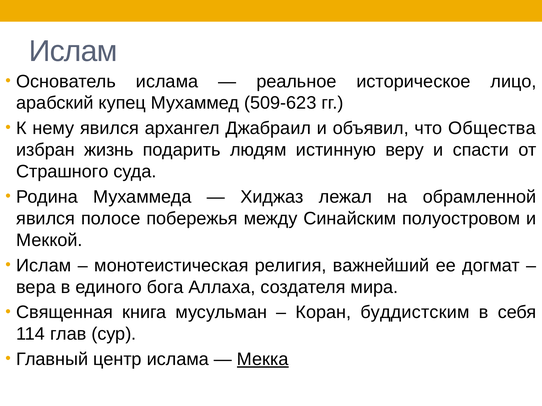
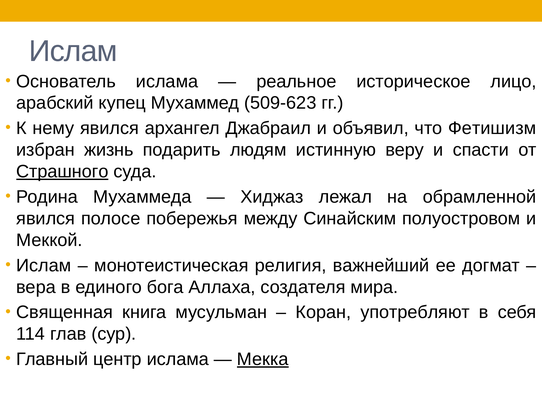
Общества: Общества -> Фетишизм (492, 128)
Страшного underline: none -> present (62, 172)
буддистским: буддистским -> употребляют (415, 313)
